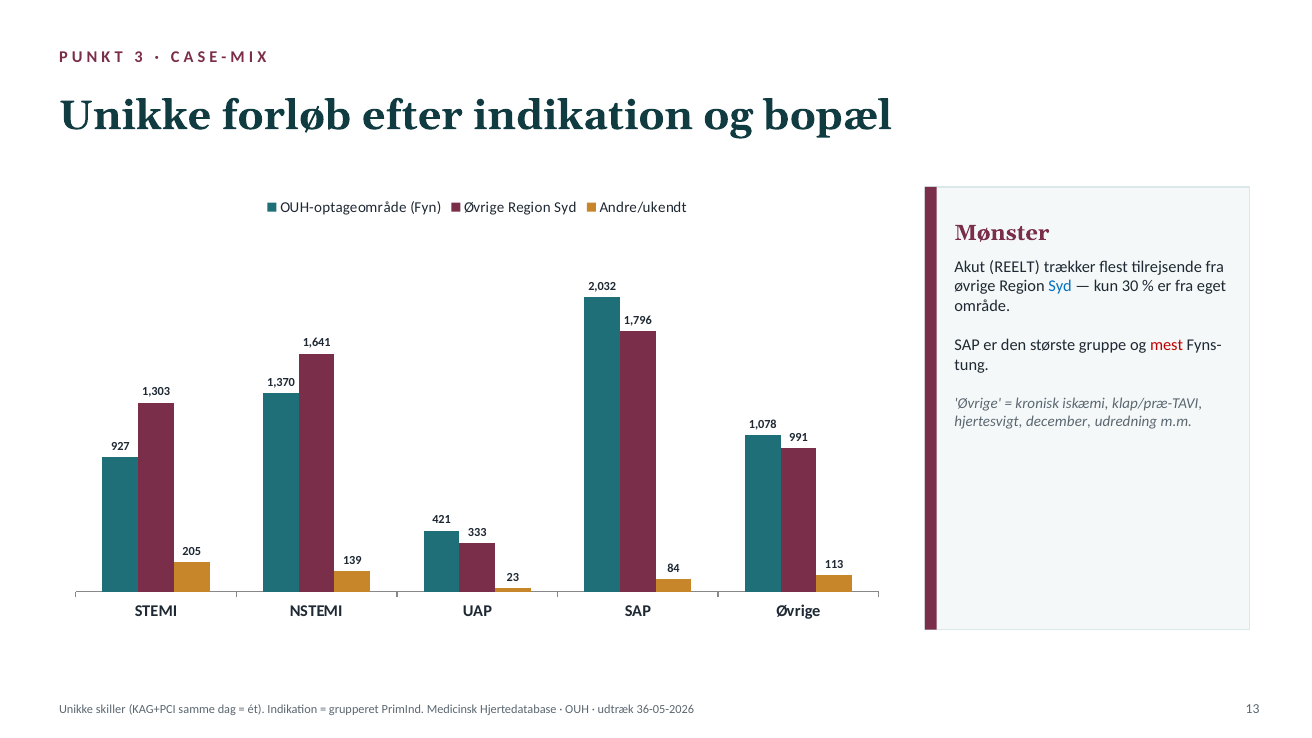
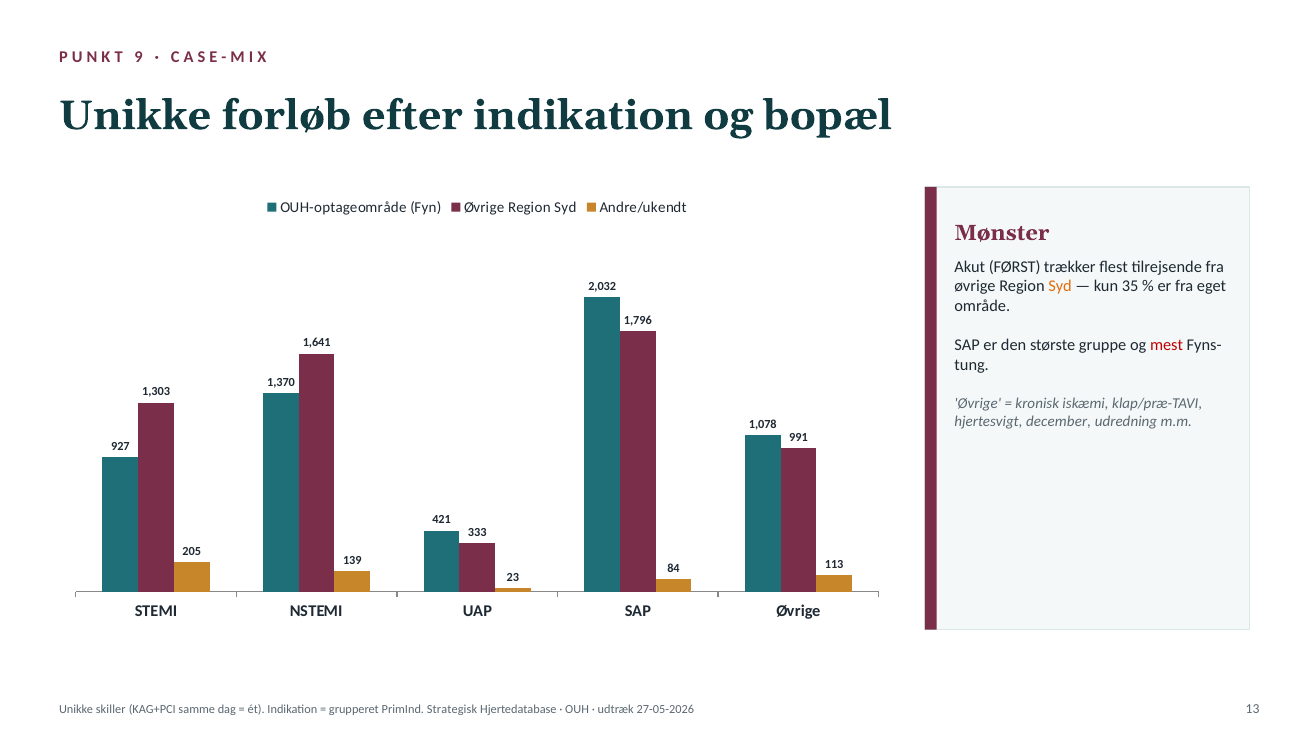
3: 3 -> 9 (139, 57)
REELT: REELT -> FØRST (1015, 267)
Syd colour: blue -> orange (1060, 286)
30: 30 -> 35 (1130, 286)
Medicinsk: Medicinsk -> Strategisk (452, 709)
36-05-2026: 36-05-2026 -> 27-05-2026 (665, 709)
